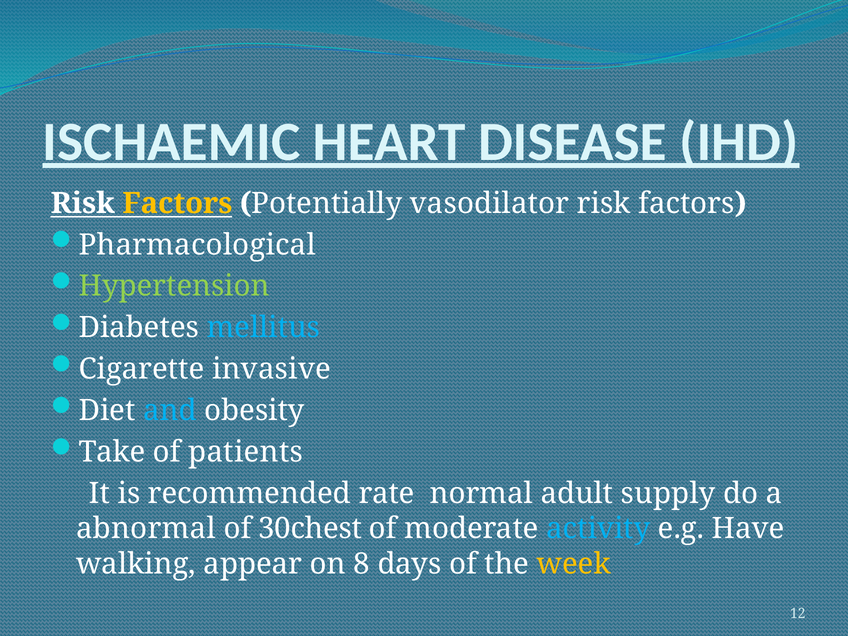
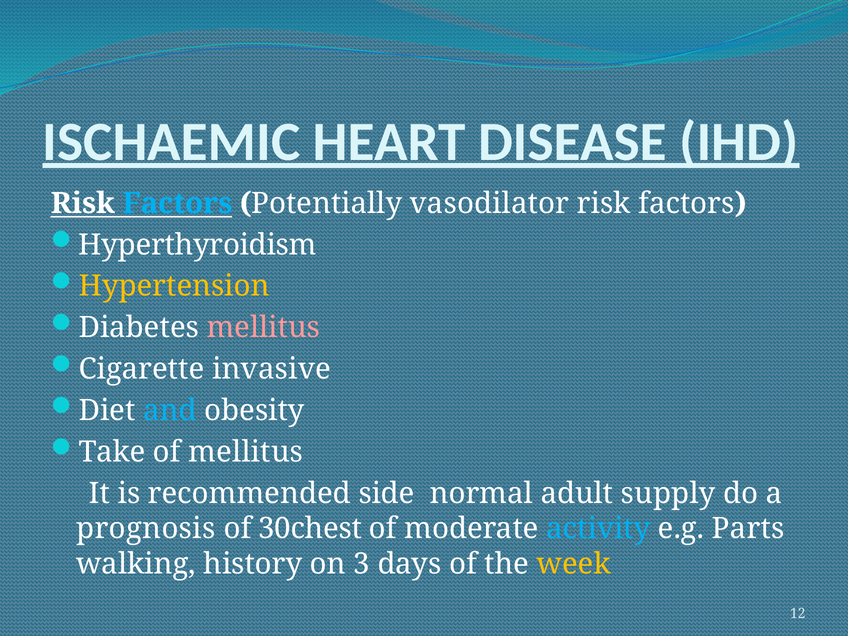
Factors colour: yellow -> light blue (177, 203)
Pharmacological: Pharmacological -> Hyperthyroidism (198, 245)
Hypertension colour: light green -> yellow (174, 286)
mellitus colour: light blue -> pink (263, 328)
of patients: patients -> mellitus (246, 452)
rate: rate -> side (387, 493)
abnormal: abnormal -> prognosis (146, 529)
Have: Have -> Parts (748, 529)
appear: appear -> history (253, 564)
8: 8 -> 3 (362, 564)
